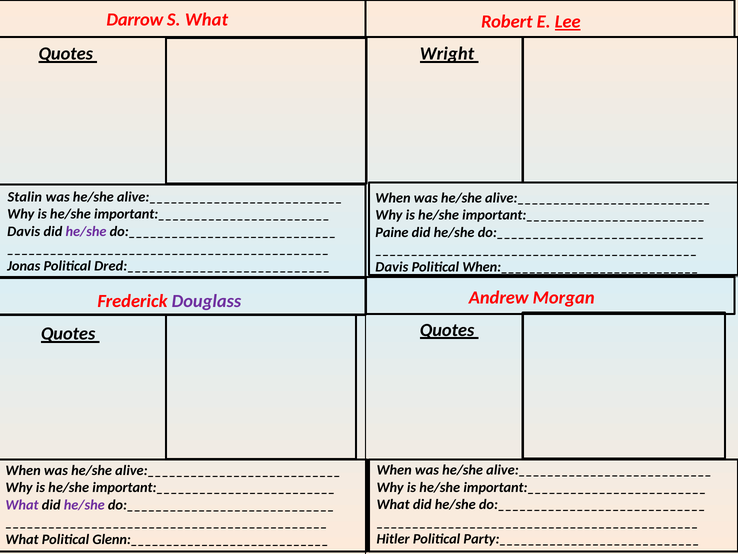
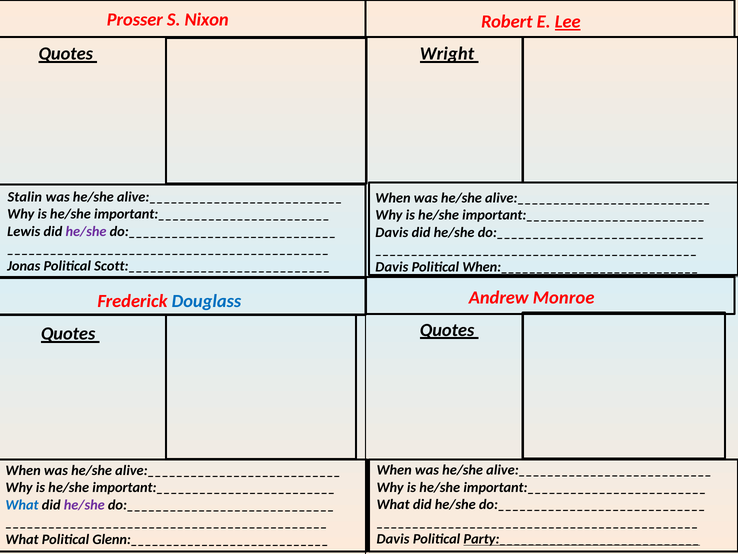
Darrow: Darrow -> Prosser (135, 20)
S What: What -> Nixon (207, 20)
Davis: Davis -> Lewis (24, 231)
Paine: Paine -> Davis (392, 232)
Dred:____________________________: Dred:____________________________ -> Scott:____________________________ (212, 266)
Douglass colour: purple -> blue (206, 301)
Morgan: Morgan -> Monroe (564, 297)
What colour: purple -> blue (22, 504)
Hitler: Hitler -> Davis (393, 539)
Party:____________________________ underline: none -> present (582, 539)
